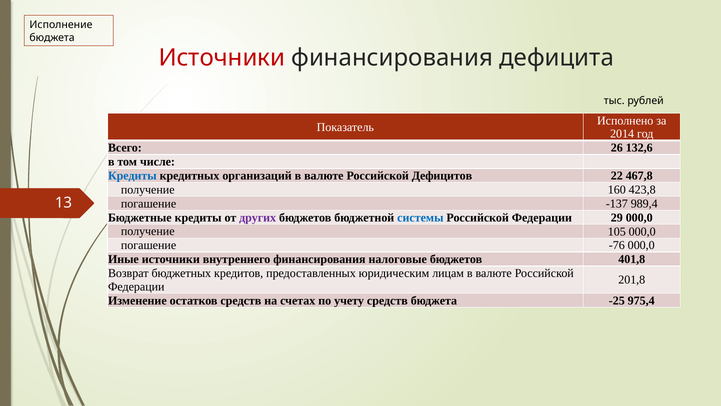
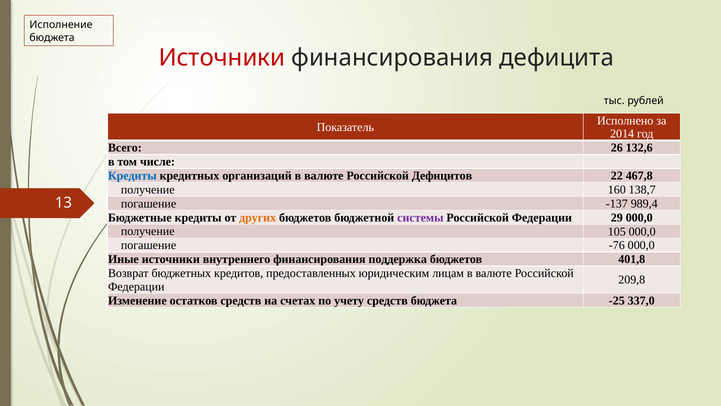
423,8: 423,8 -> 138,7 (642, 190)
других colour: purple -> orange (258, 217)
системы colour: blue -> purple (420, 217)
налоговые: налоговые -> поддержка (398, 259)
201,8: 201,8 -> 209,8 (632, 280)
975,4: 975,4 -> 337,0 (641, 300)
